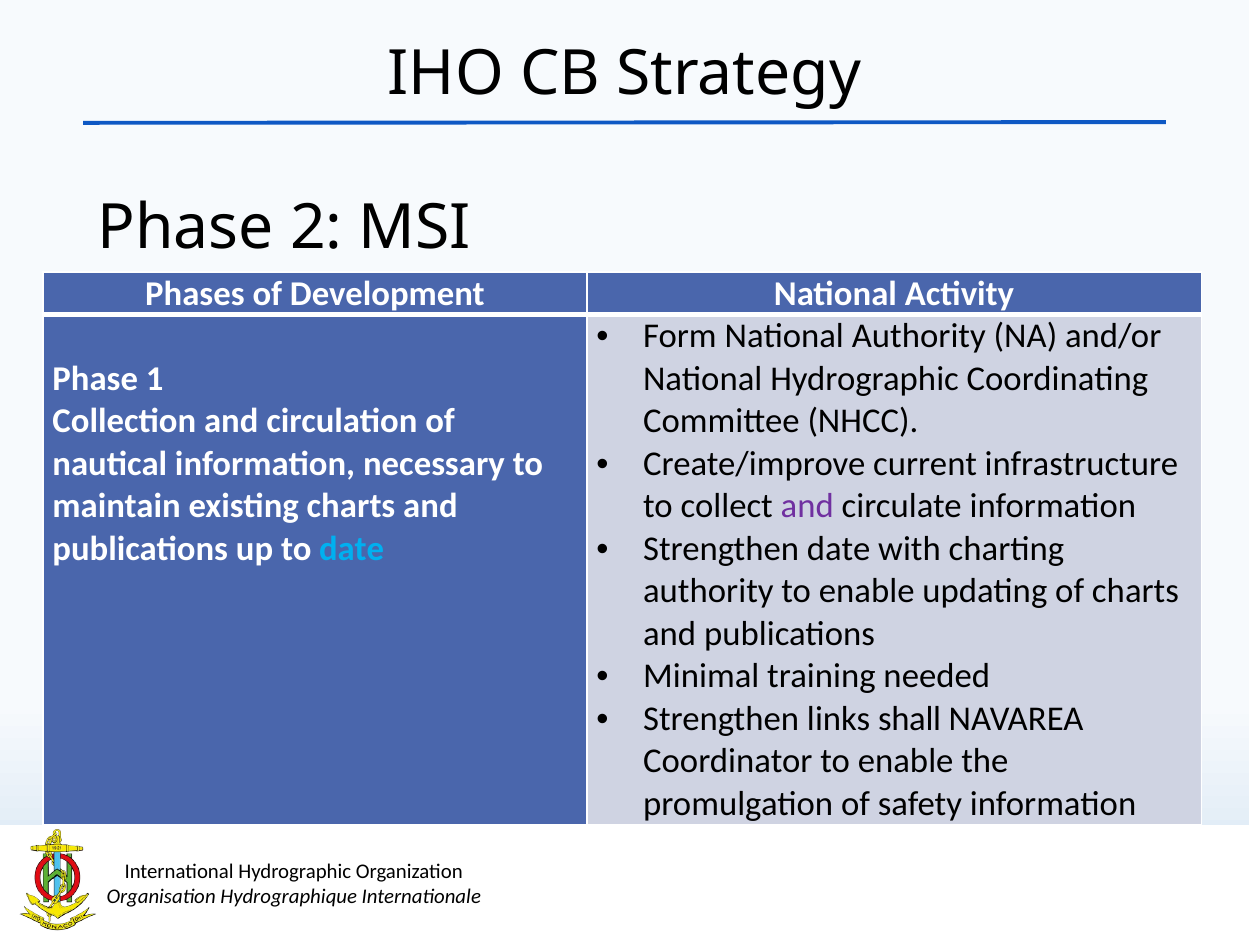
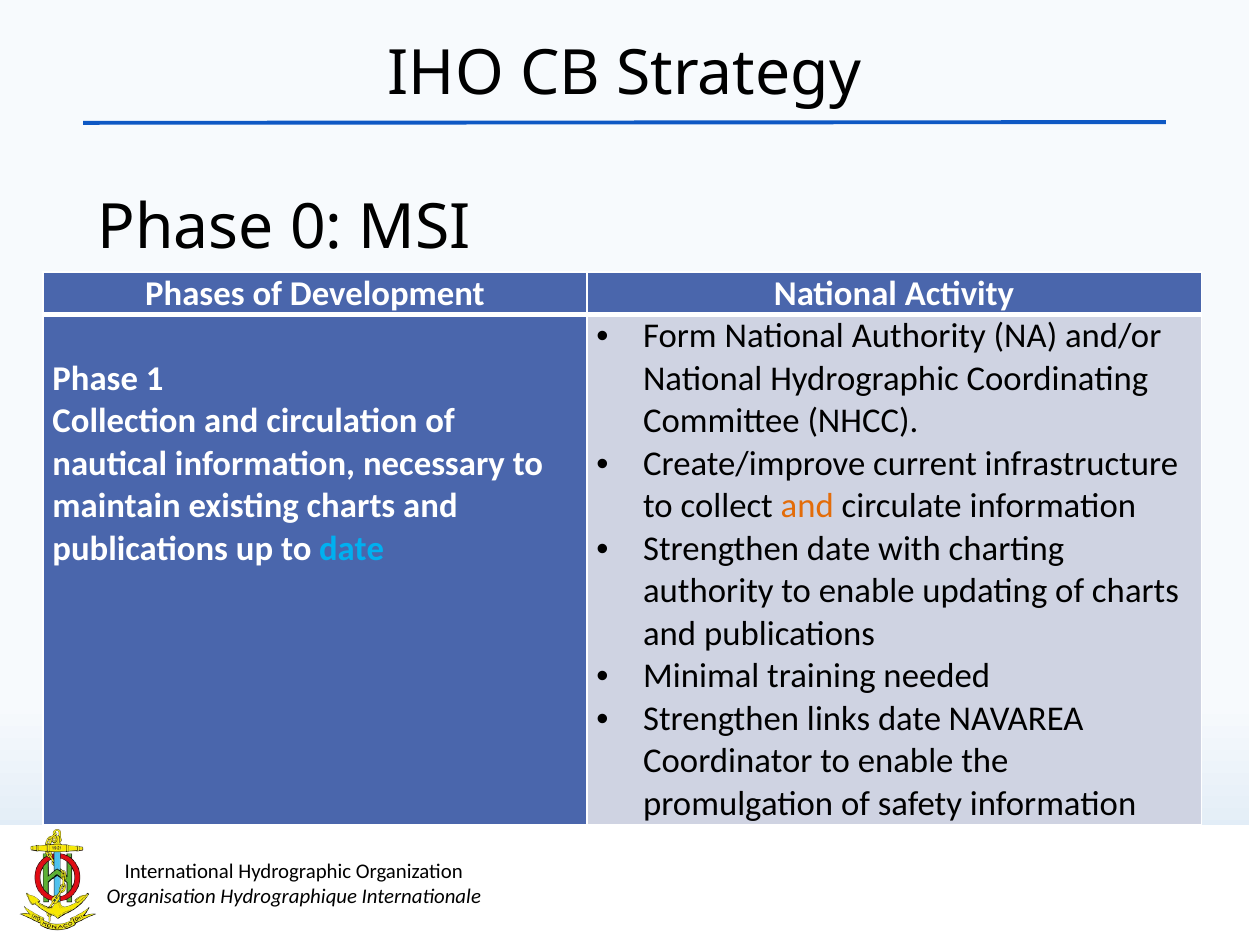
2: 2 -> 0 (316, 227)
and colour: purple -> orange (807, 506)
links shall: shall -> date (910, 718)
